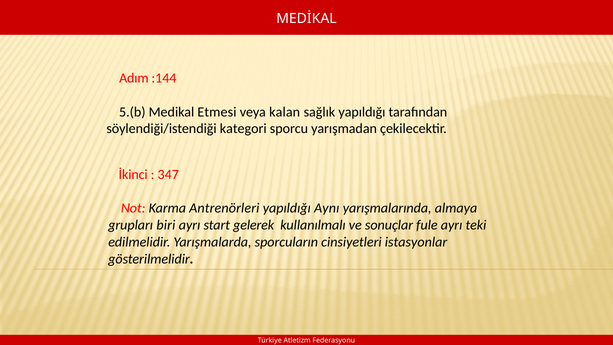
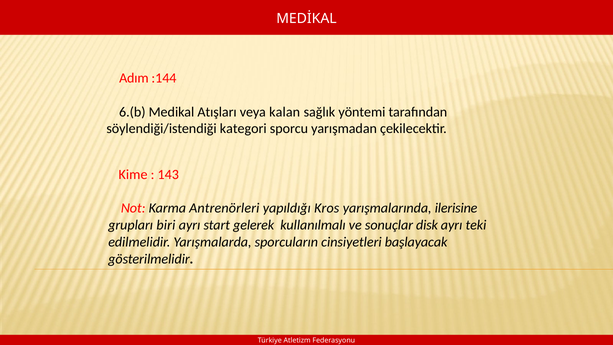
5.(b: 5.(b -> 6.(b (132, 112)
Etmesi: Etmesi -> Atışları (217, 112)
sağlık yapıldığı: yapıldığı -> yöntemi (362, 112)
İkinci: İkinci -> Kime (133, 175)
347: 347 -> 143 (168, 175)
Aynı: Aynı -> Kros (327, 208)
almaya: almaya -> ilerisine (456, 208)
fule: fule -> disk (427, 225)
istasyonlar: istasyonlar -> başlayacak (416, 242)
